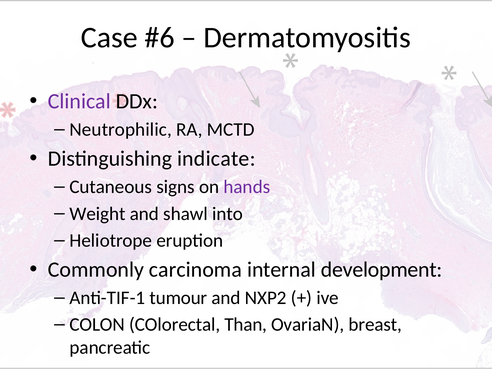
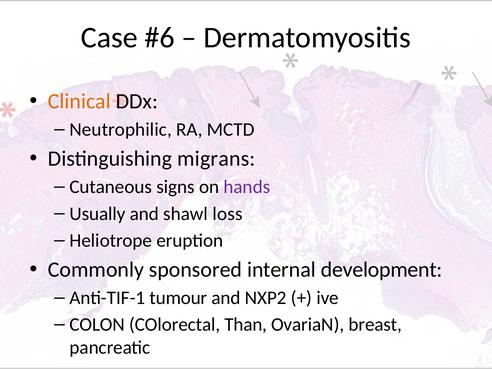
Clinical colour: purple -> orange (79, 101)
indicate: indicate -> migrans (216, 159)
Weight: Weight -> Usually (98, 214)
into: into -> loss (228, 214)
carcinoma: carcinoma -> sponsored (195, 270)
